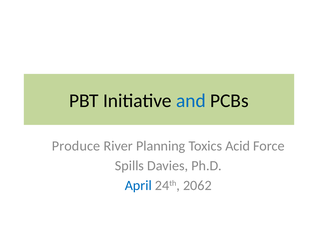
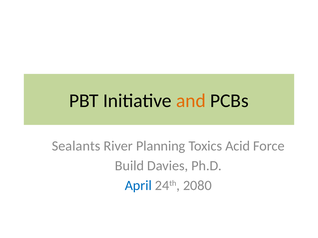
and colour: blue -> orange (191, 101)
Produce: Produce -> Sealants (76, 146)
Spills: Spills -> Build (129, 166)
2062: 2062 -> 2080 (197, 186)
